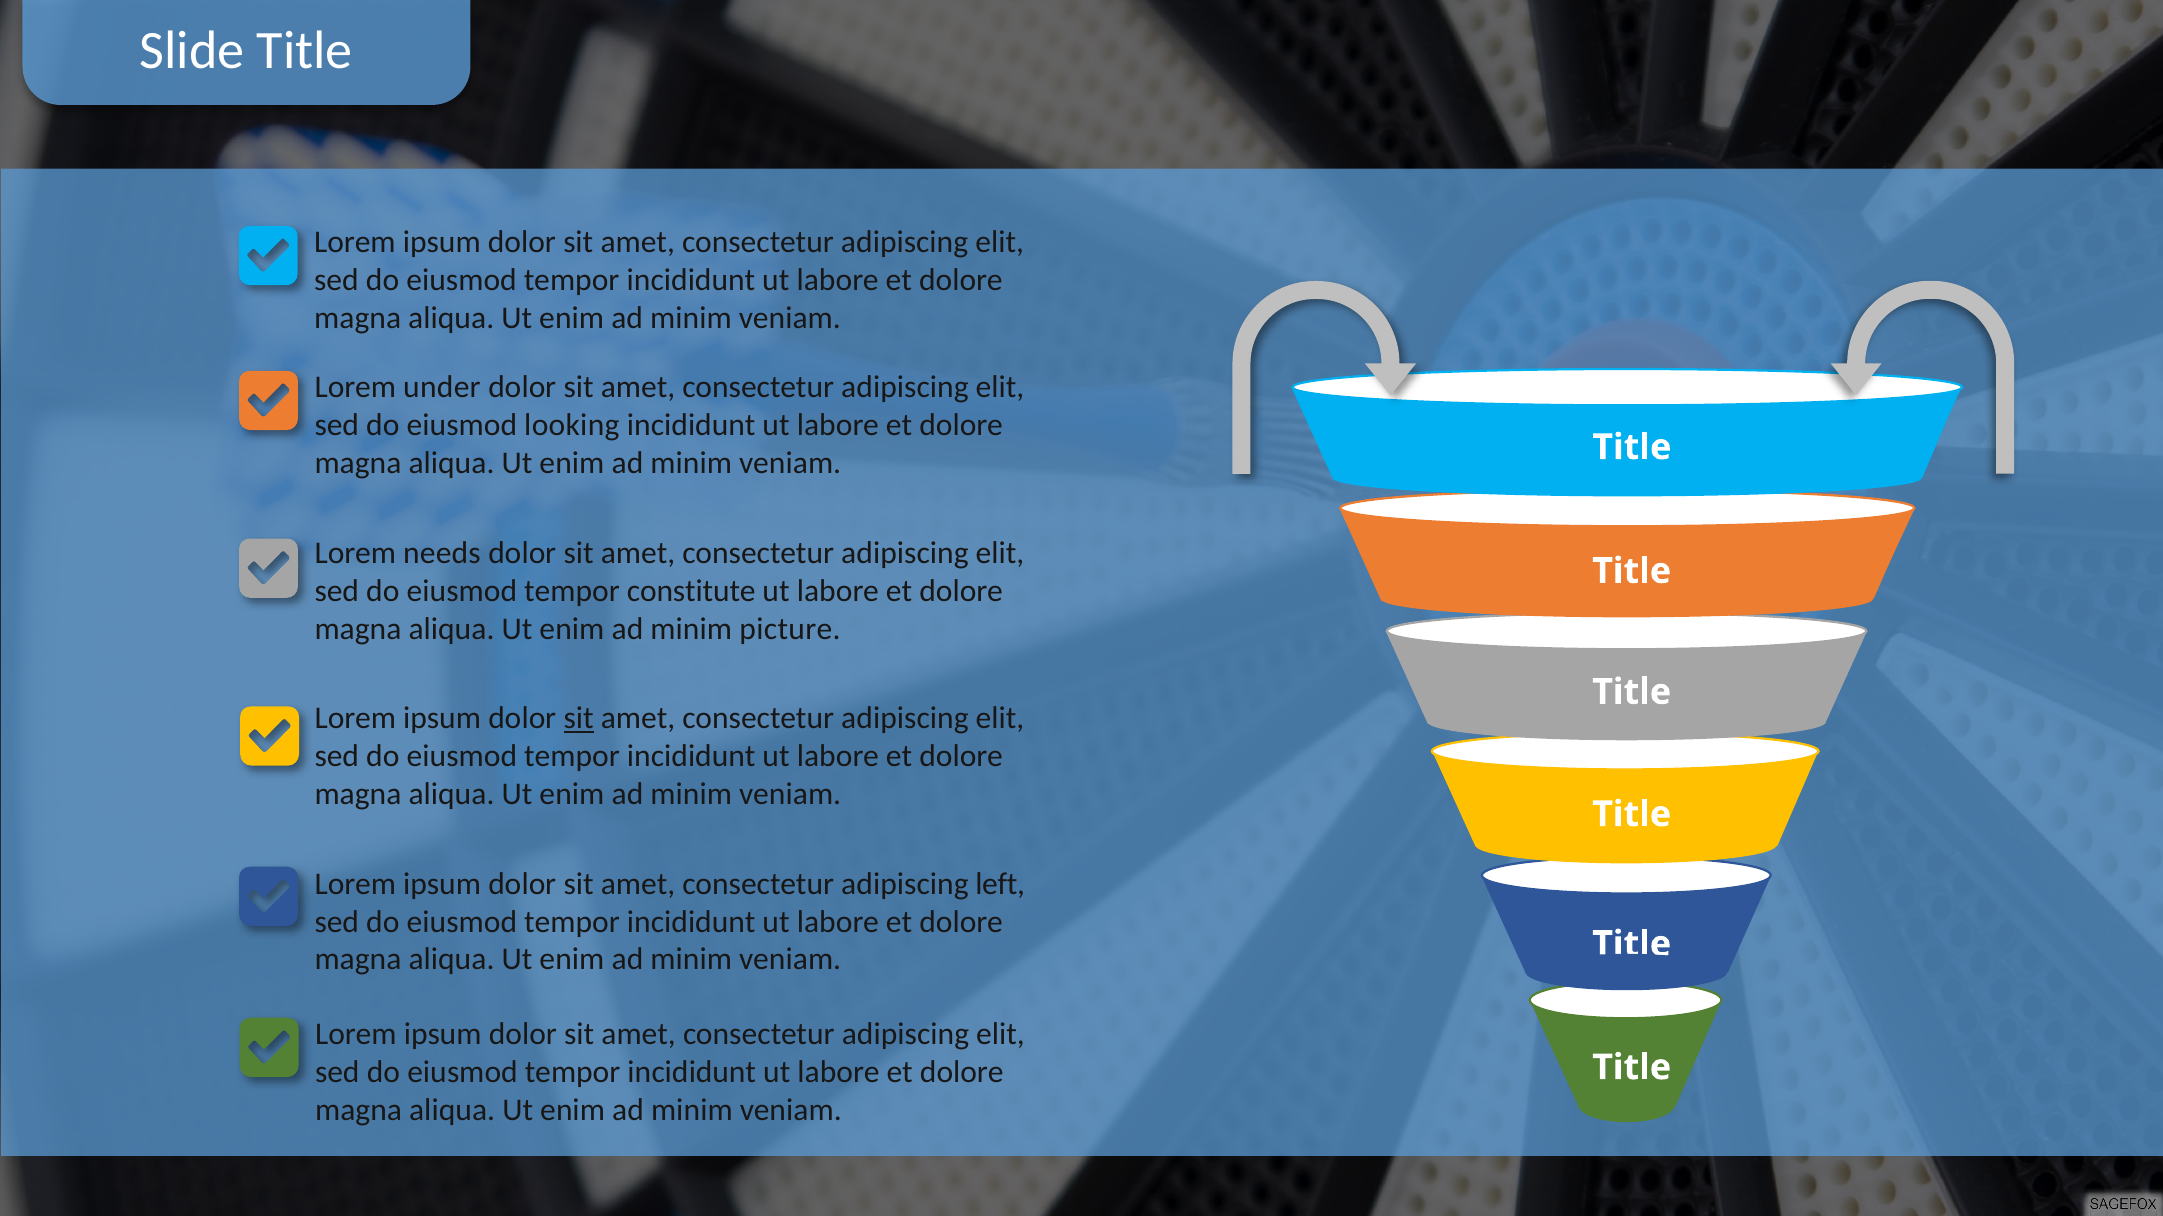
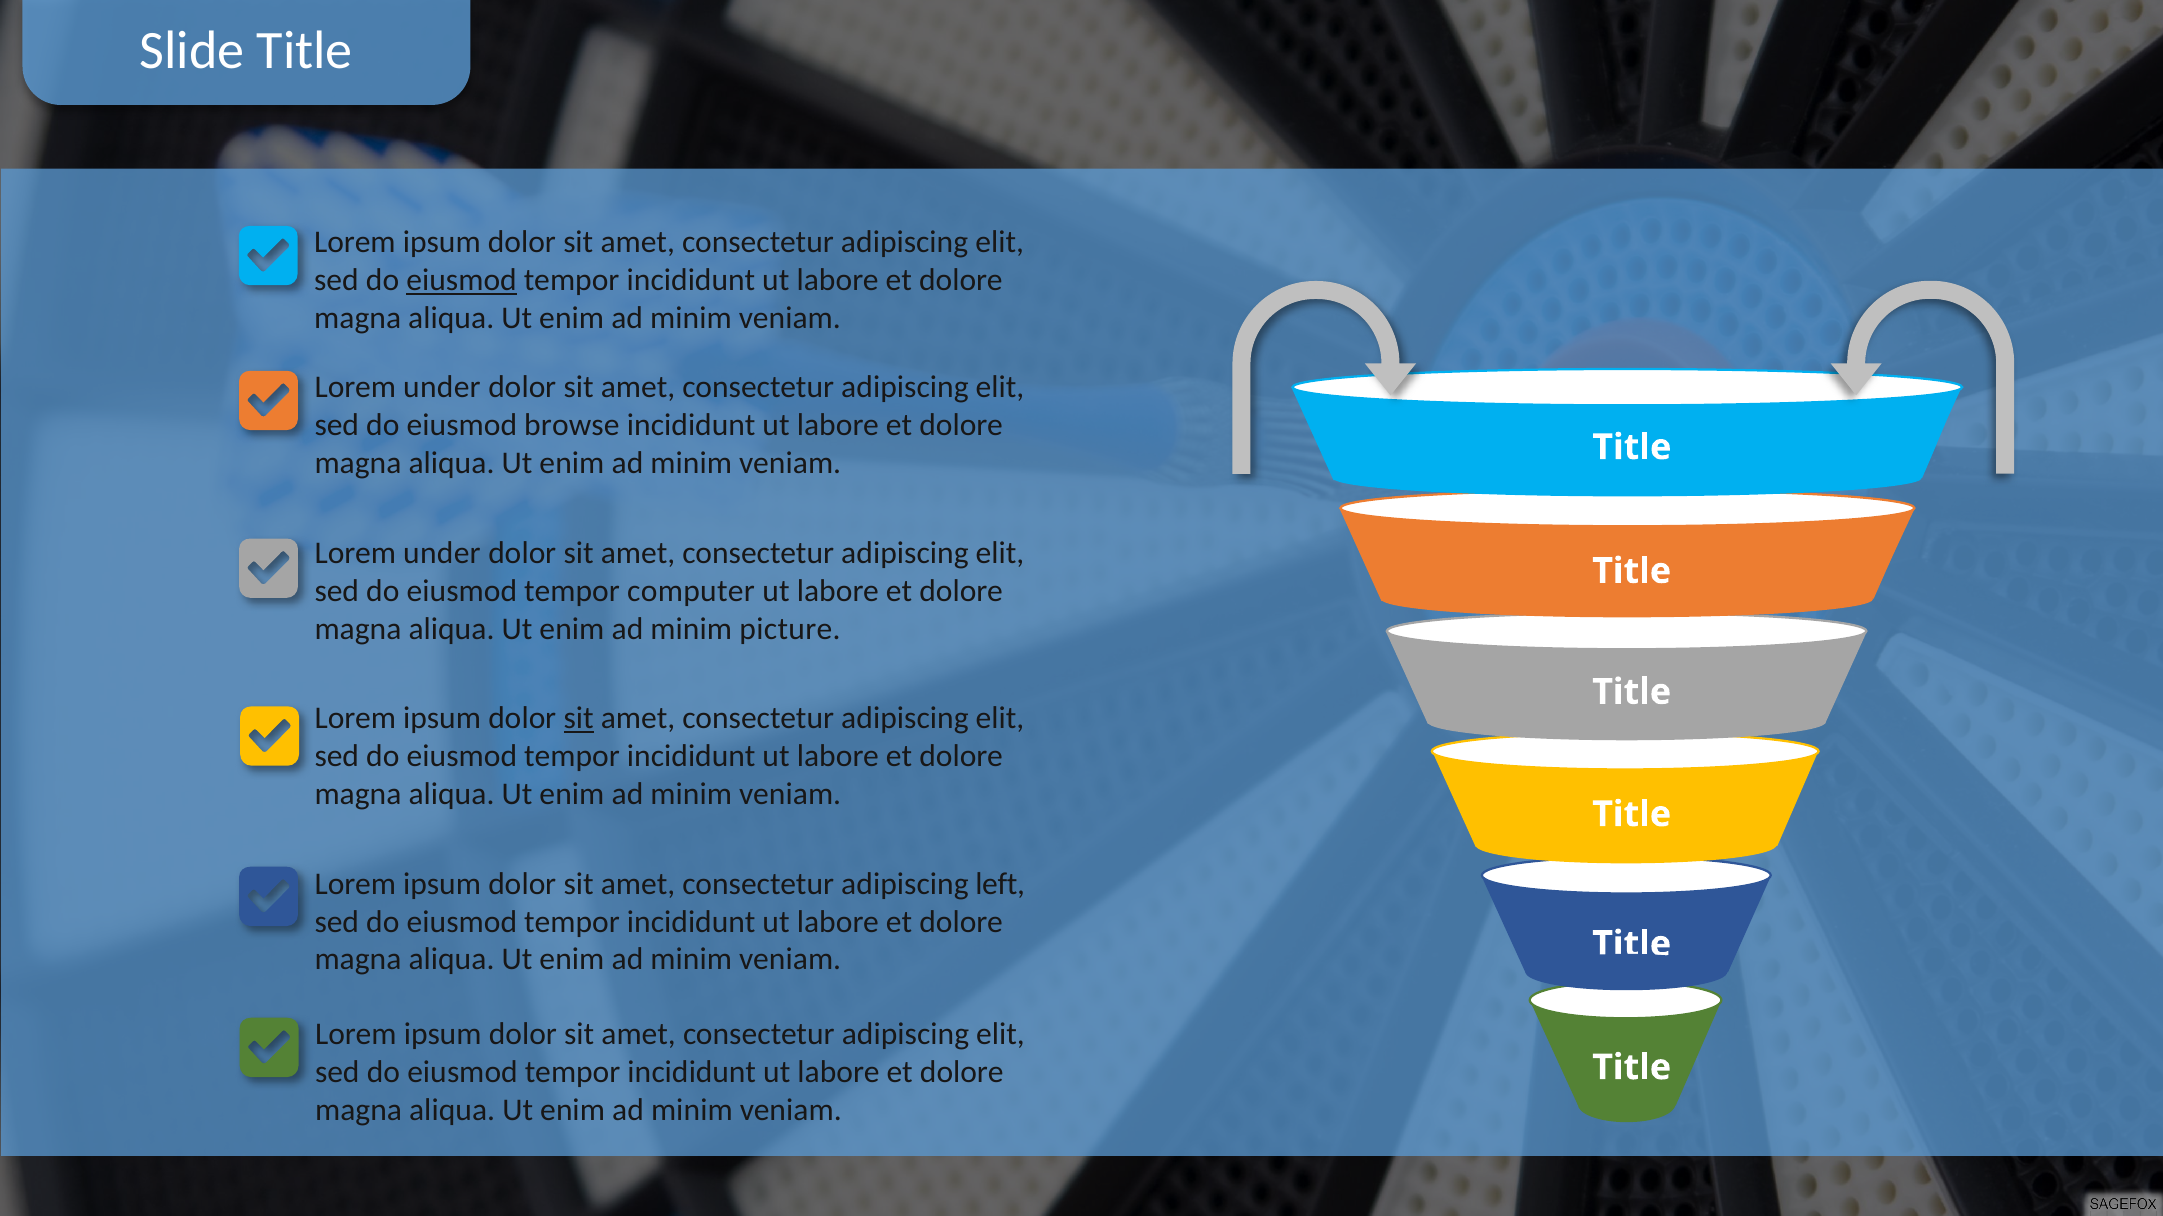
eiusmod underline: none -> present (462, 281)
looking: looking -> browse (572, 426)
needs: needs -> under (442, 553)
constitute: constitute -> computer (691, 591)
